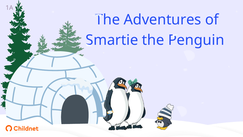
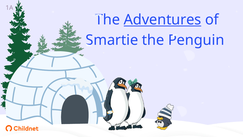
Adventures underline: none -> present (163, 20)
